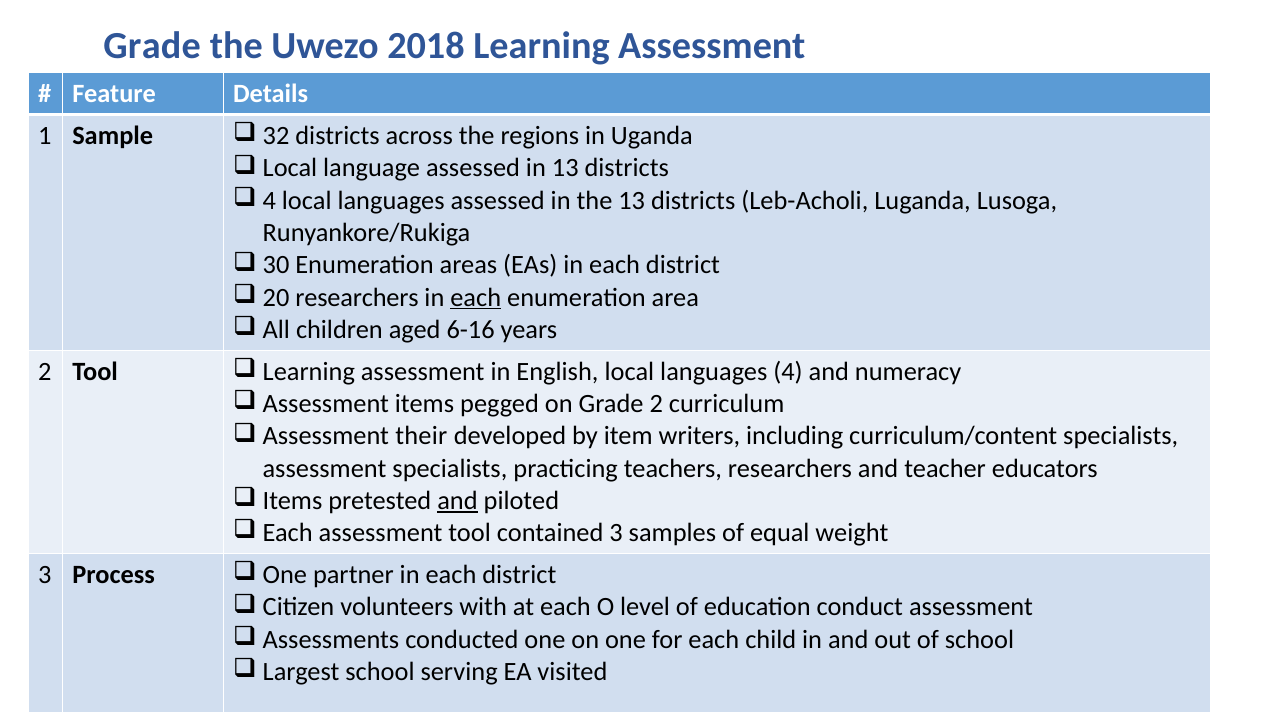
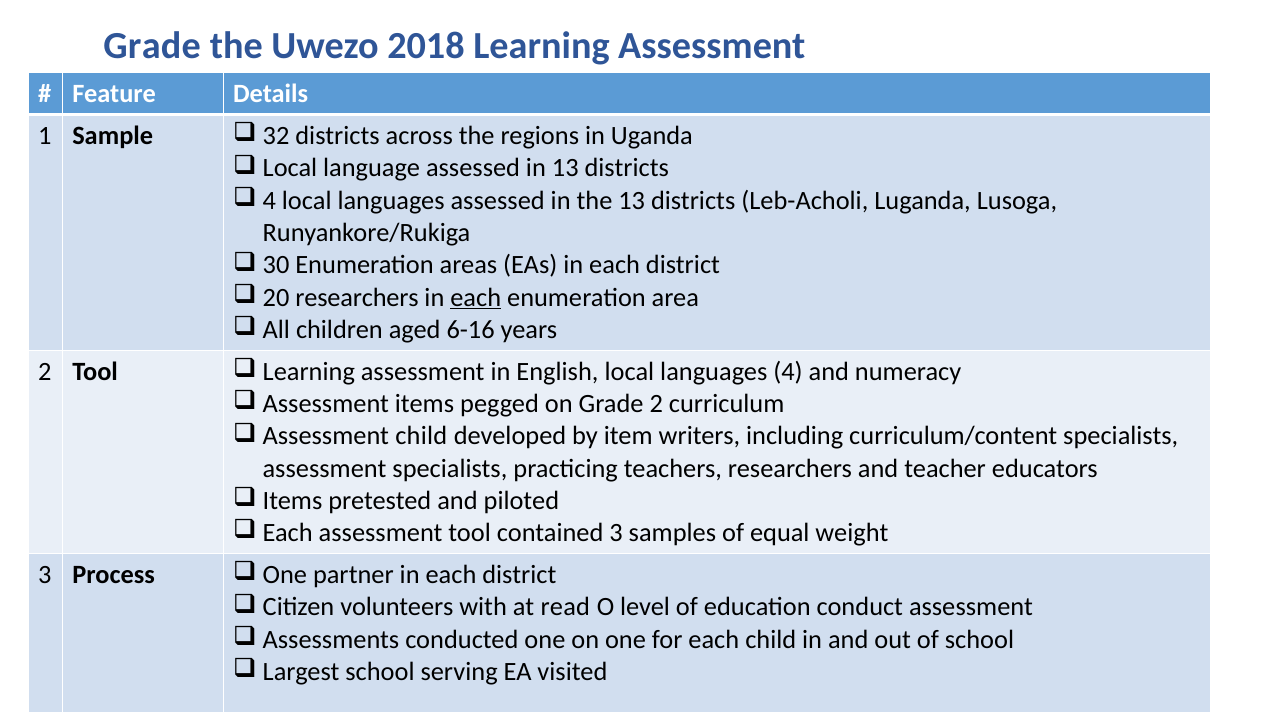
their: their -> child (421, 436)
and underline: present -> none (457, 500)
at each: each -> read (565, 607)
